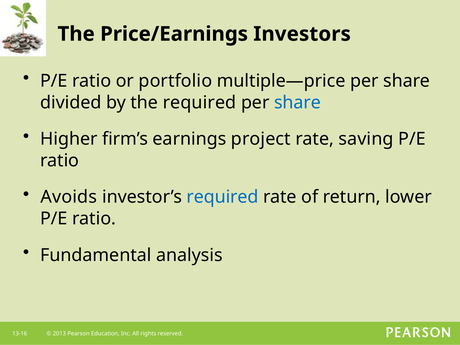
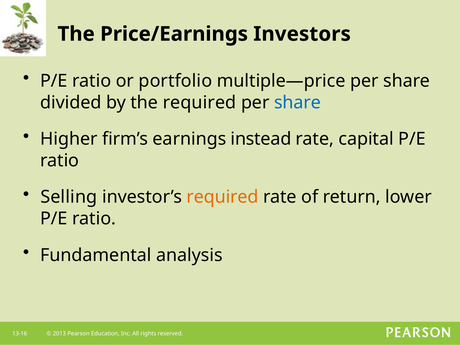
project: project -> instead (261, 139)
saving: saving -> capital (366, 139)
Avoids: Avoids -> Selling (69, 197)
required colour: blue -> orange (223, 197)
